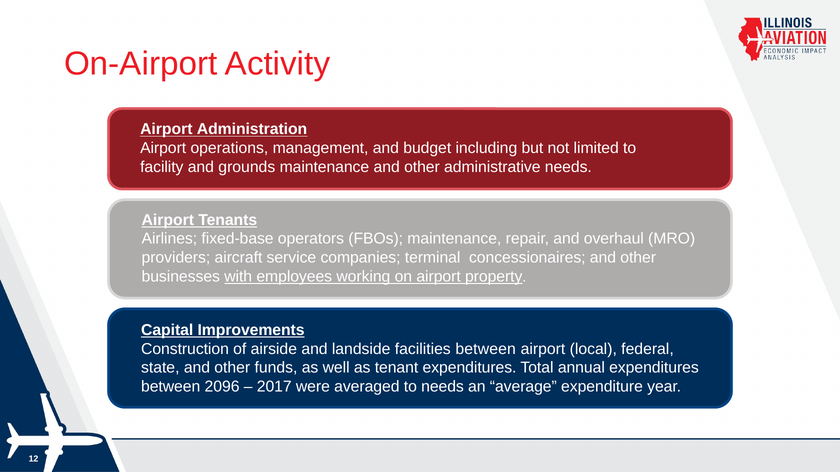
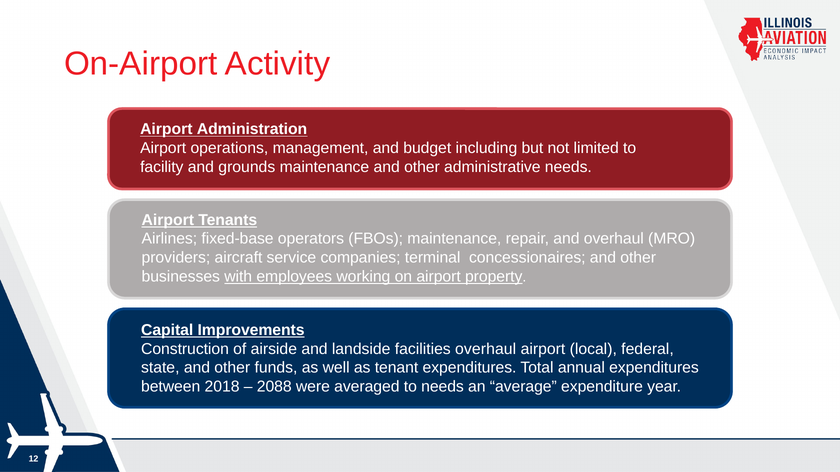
facilities between: between -> overhaul (486, 349)
2096: 2096 -> 2018 (222, 387)
2017: 2017 -> 2088 (274, 387)
